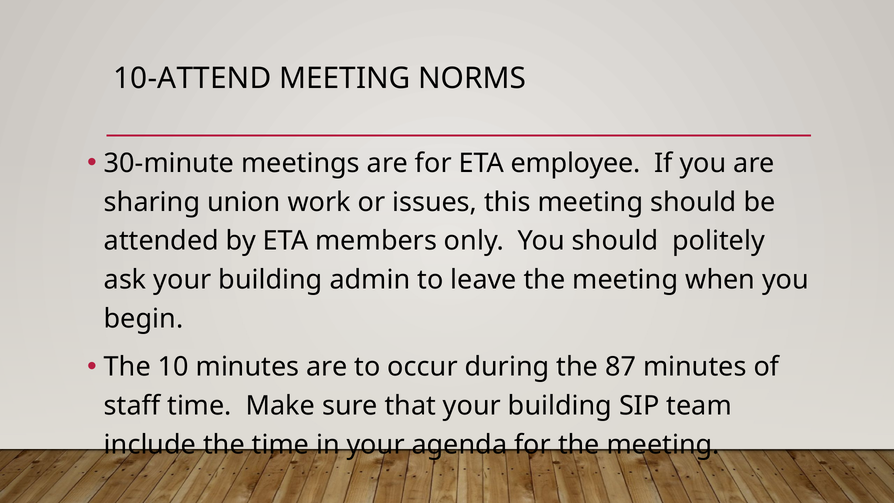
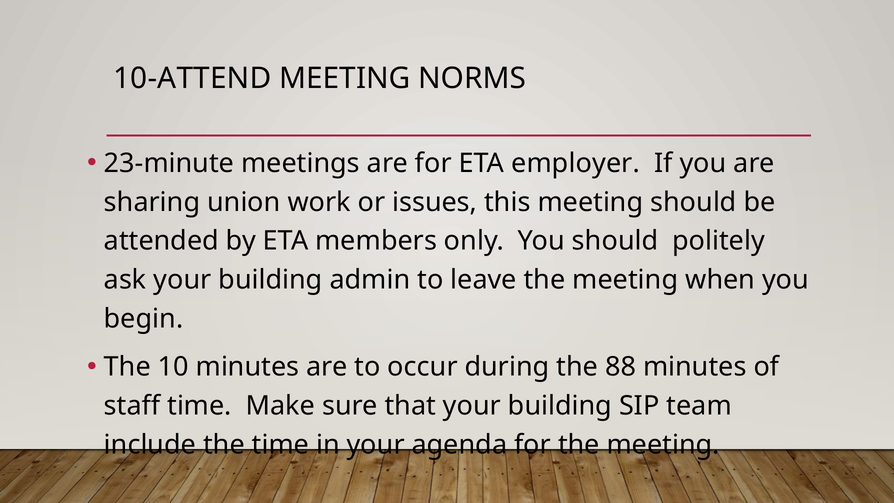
30-minute: 30-minute -> 23-minute (169, 163)
employee: employee -> employer (576, 163)
87: 87 -> 88 (621, 367)
